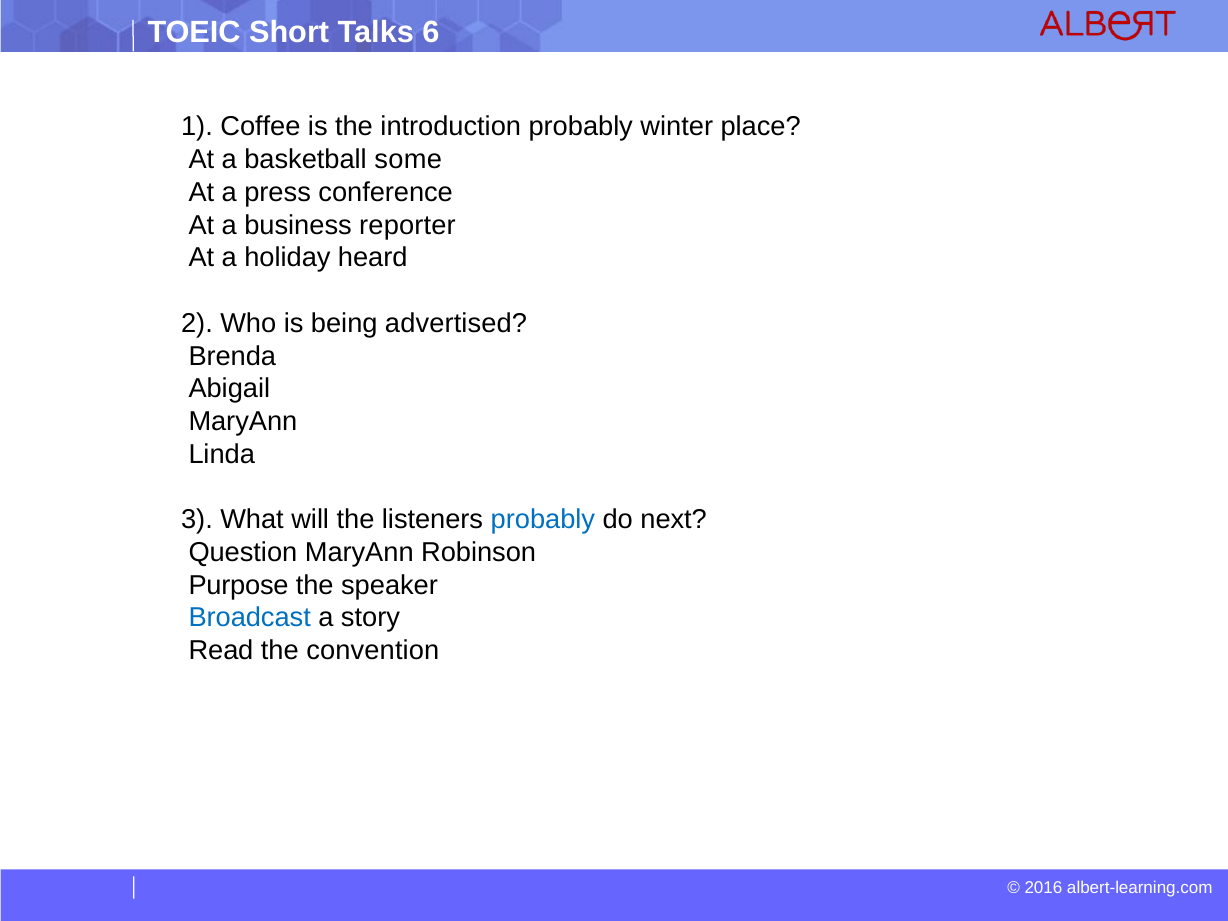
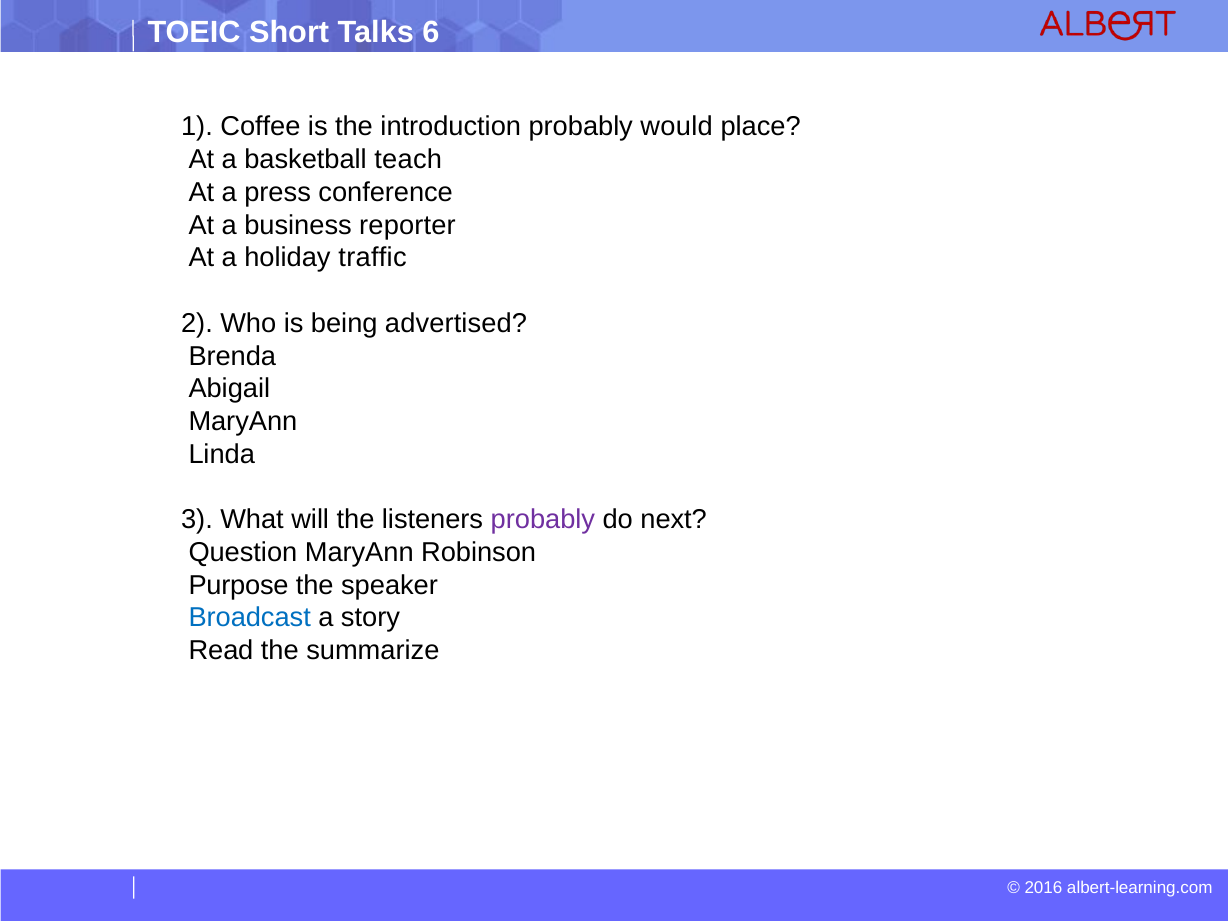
winter: winter -> would (677, 127)
some: some -> teach (408, 160)
heard: heard -> traffic (373, 258)
probably colour: blue -> purple (543, 520)
convention: convention -> summarize (373, 651)
